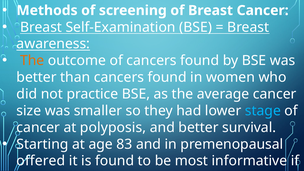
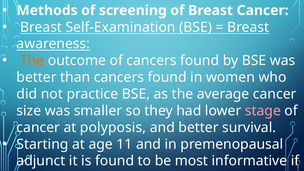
stage colour: light blue -> pink (263, 111)
83: 83 -> 11 (124, 144)
offered: offered -> adjunct (41, 161)
